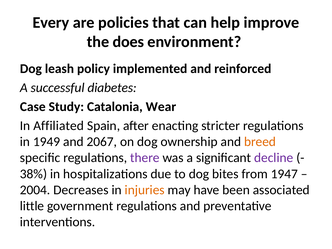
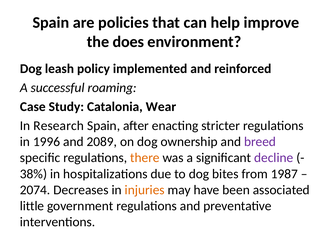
Every: Every -> Spain (51, 22)
diabetes: diabetes -> roaming (112, 88)
Affiliated: Affiliated -> Research (59, 126)
1949: 1949 -> 1996 (47, 142)
2067: 2067 -> 2089 (102, 142)
breed colour: orange -> purple (260, 142)
there colour: purple -> orange (145, 158)
1947: 1947 -> 1987 (284, 174)
2004: 2004 -> 2074 (35, 190)
